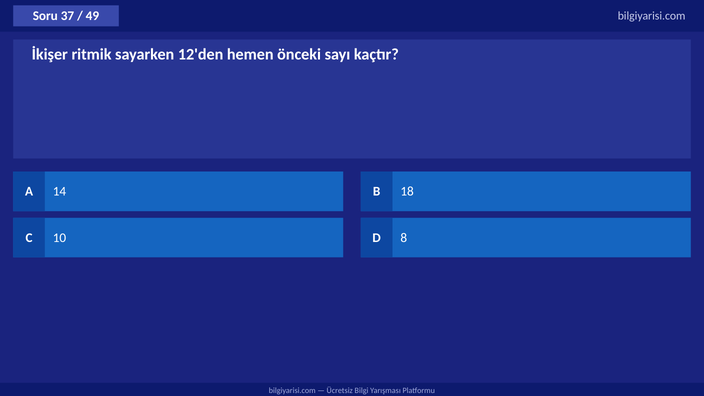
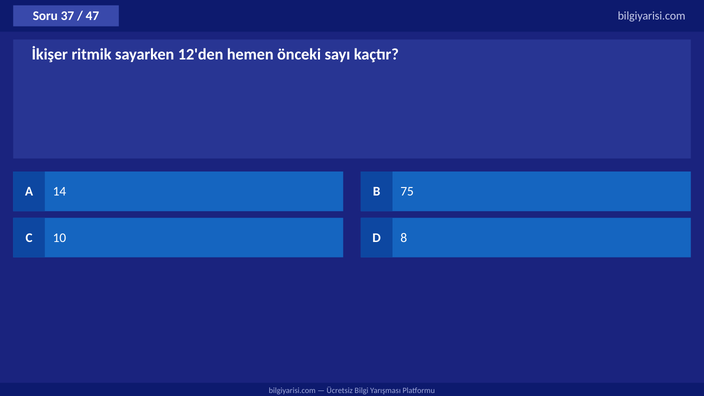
49: 49 -> 47 (92, 16)
18: 18 -> 75 (407, 192)
